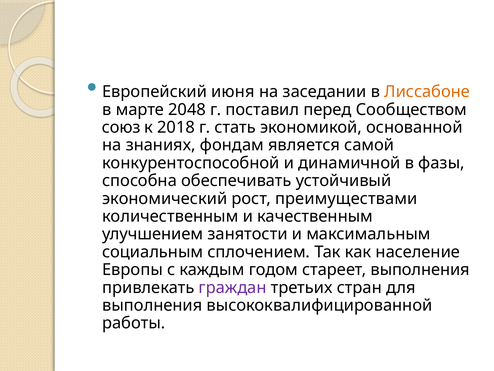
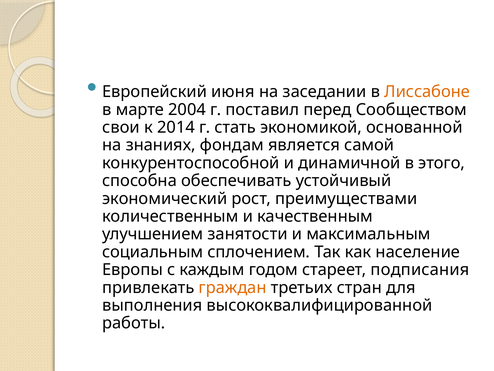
2048: 2048 -> 2004 (187, 109)
союз: союз -> свои (121, 127)
2018: 2018 -> 2014 (176, 127)
фазы: фазы -> этого (442, 163)
стареет выполнения: выполнения -> подписания (420, 269)
граждан colour: purple -> orange (233, 287)
